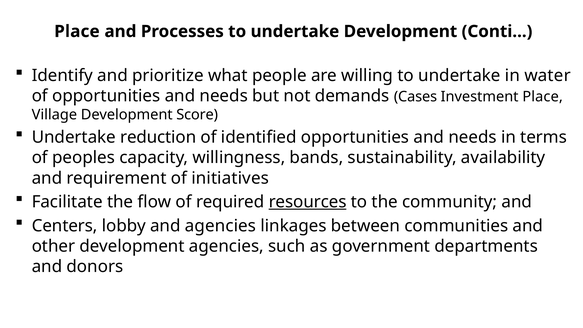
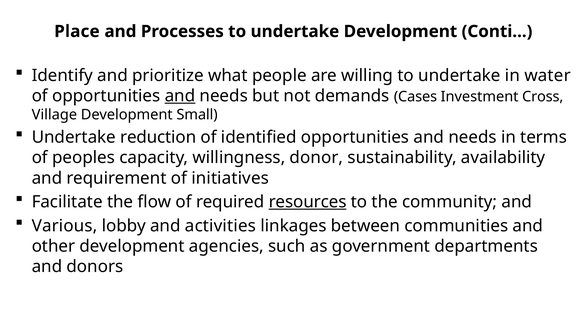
and underline: none -> present (180, 96)
Investment Place: Place -> Cross (543, 97)
Score: Score -> Small (197, 115)
bands: bands -> donor (316, 158)
Centers: Centers -> Various (65, 226)
and agencies: agencies -> activities (220, 226)
